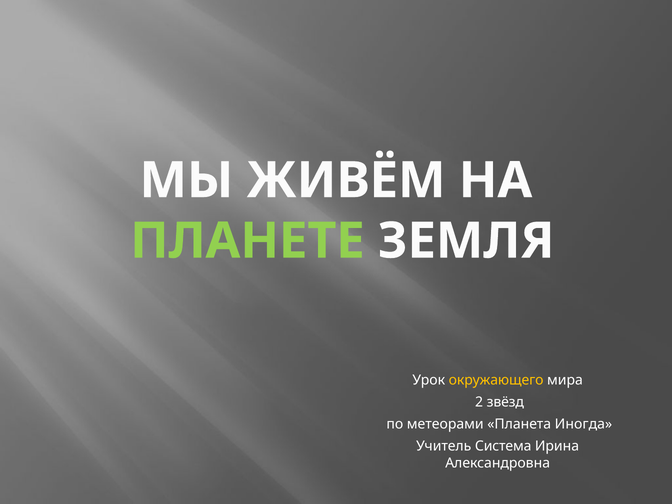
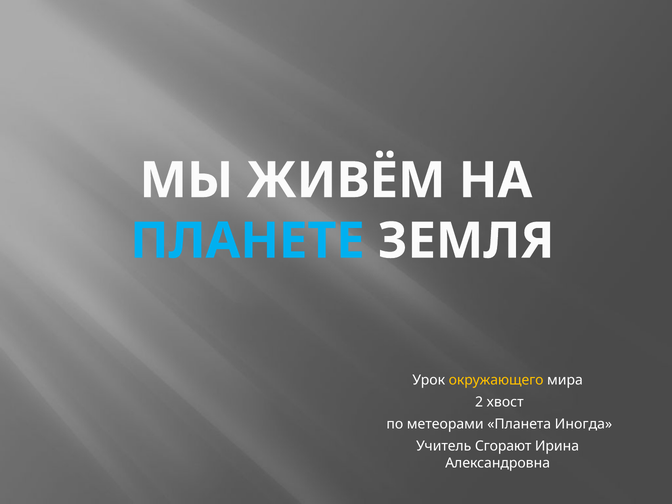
ПЛАНЕТЕ colour: light green -> light blue (247, 241)
звёзд: звёзд -> хвост (505, 402)
Система: Система -> Сгорают (503, 446)
